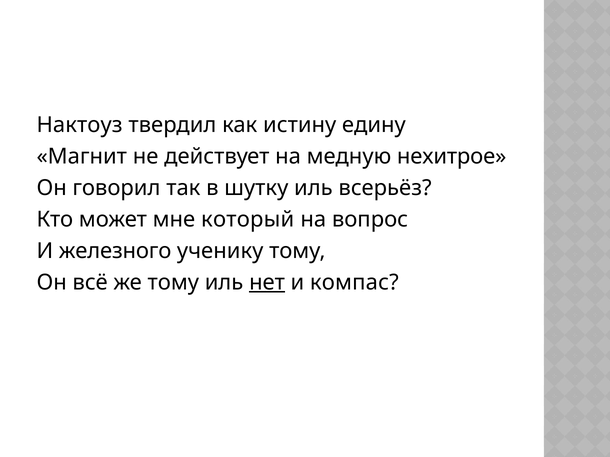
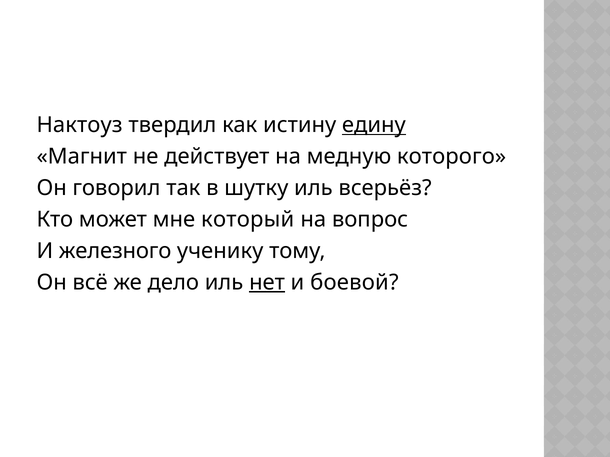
едину underline: none -> present (374, 125)
нехитрое: нехитрое -> которого (452, 157)
же тому: тому -> дело (173, 283)
компас: компас -> боевой (354, 283)
